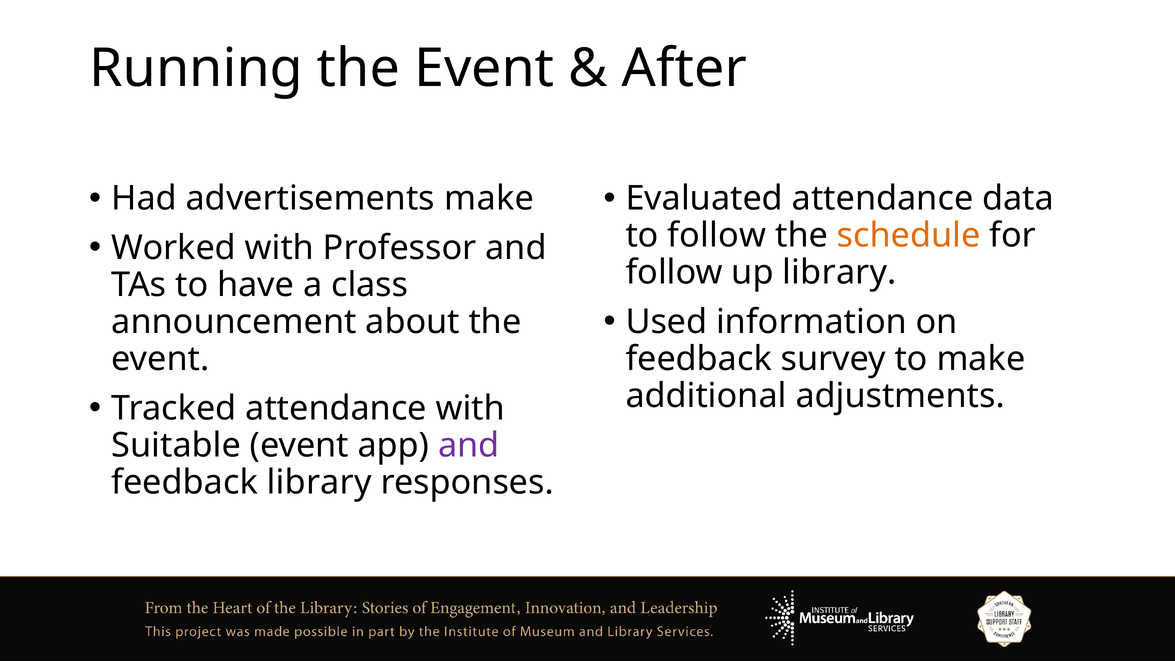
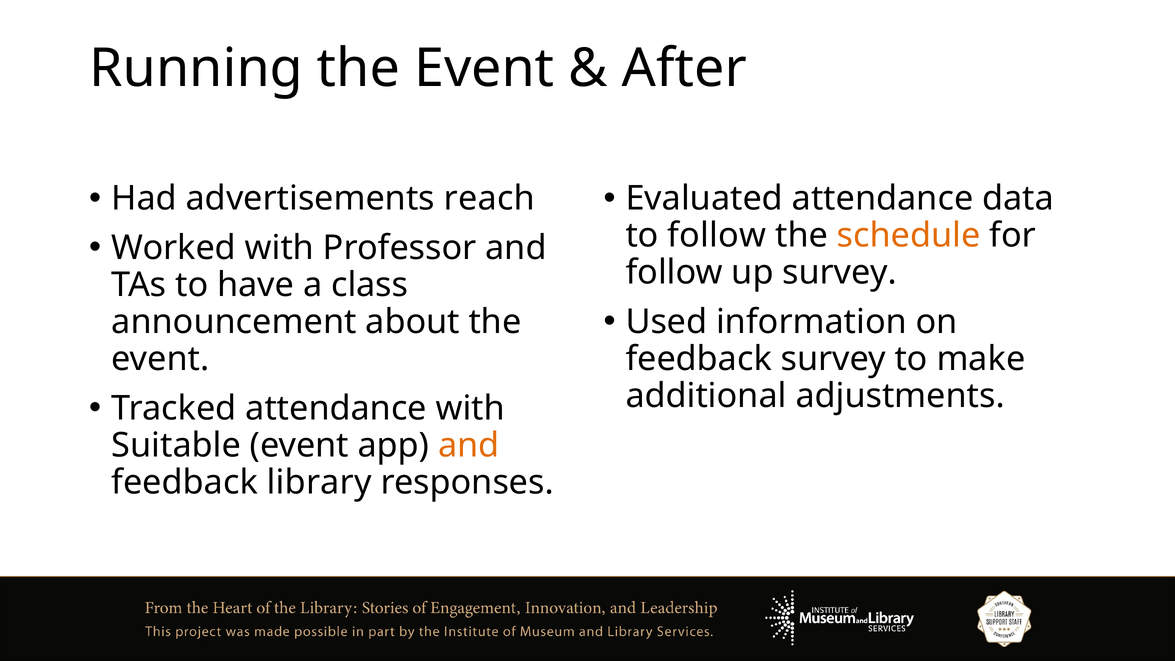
advertisements make: make -> reach (489, 199)
up library: library -> survey (840, 273)
and colour: purple -> orange (469, 445)
